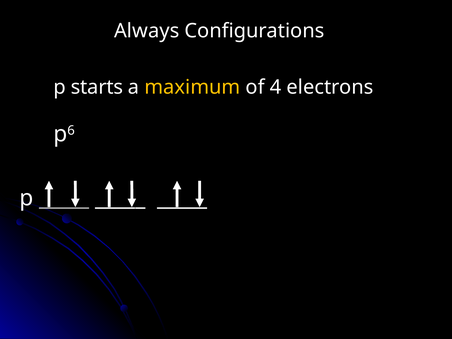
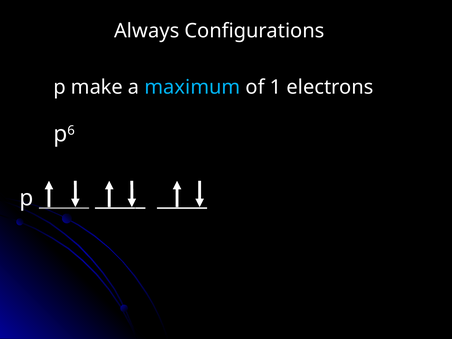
starts: starts -> make (97, 87)
maximum colour: yellow -> light blue (192, 87)
4: 4 -> 1 (276, 87)
